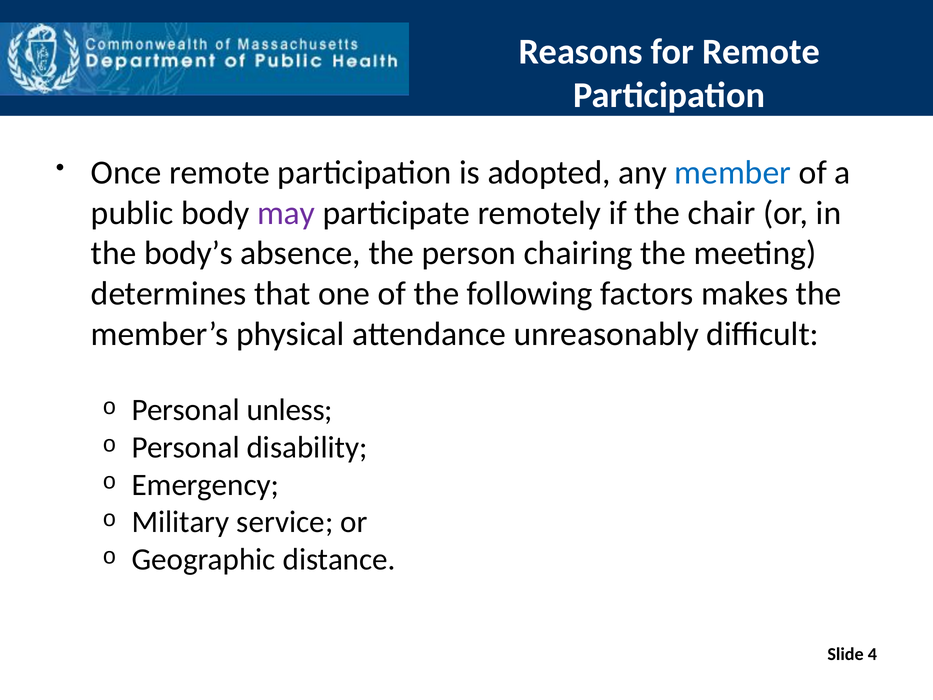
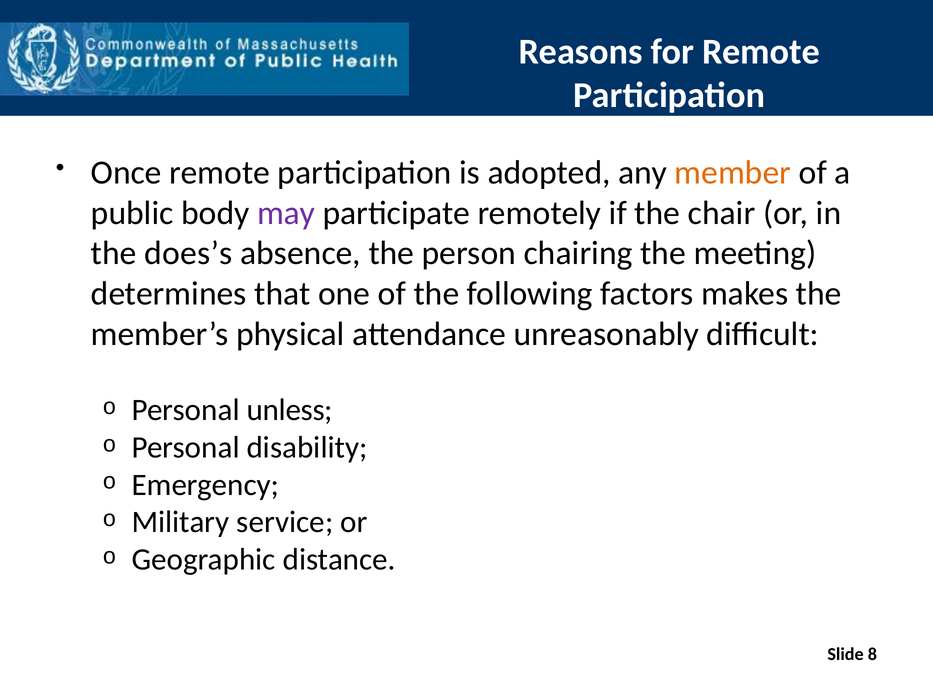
member colour: blue -> orange (733, 172)
body’s: body’s -> does’s (188, 253)
4: 4 -> 8 (872, 654)
